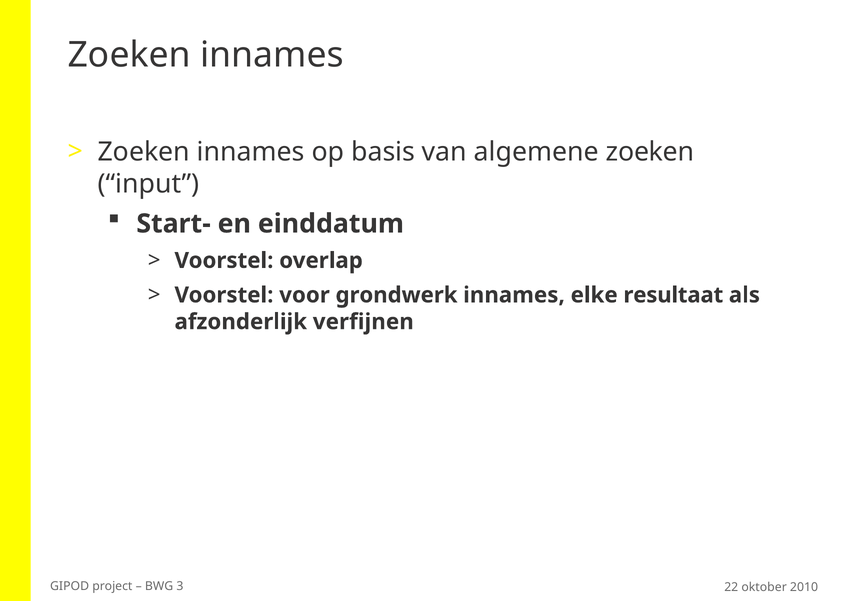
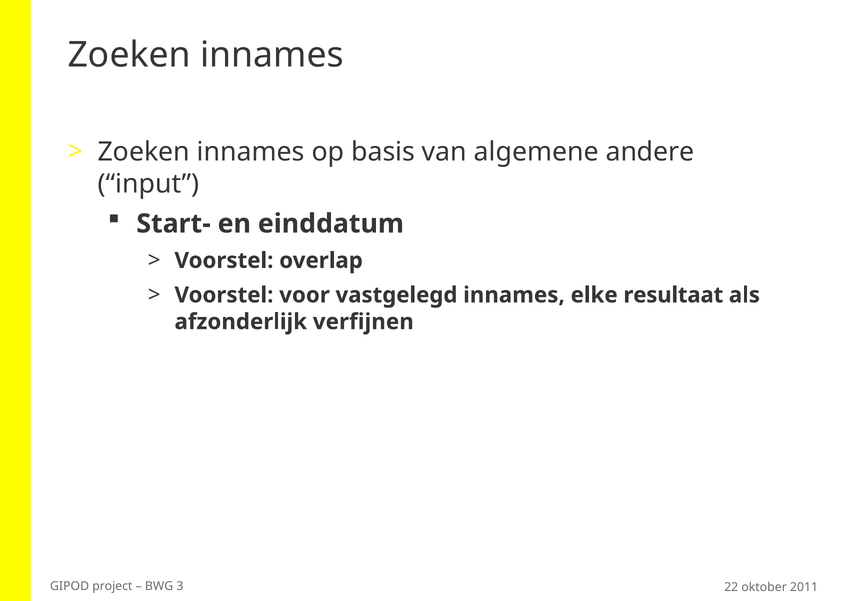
algemene zoeken: zoeken -> andere (650, 152)
grondwerk: grondwerk -> vastgelegd (396, 295)
2010: 2010 -> 2011 (804, 587)
